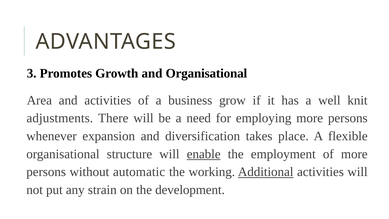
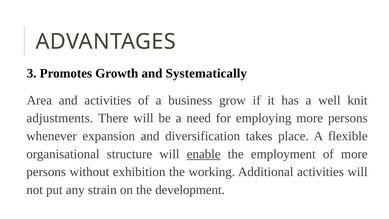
and Organisational: Organisational -> Systematically (206, 73)
automatic: automatic -> exhibition (139, 172)
Additional underline: present -> none (266, 172)
